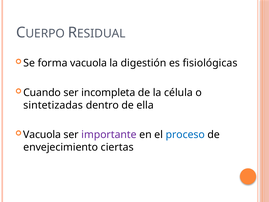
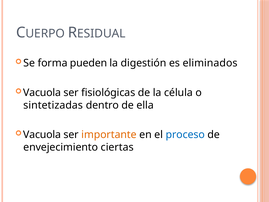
forma vacuola: vacuola -> pueden (89, 63)
fisiológicas: fisiológicas -> eliminados (210, 63)
Cuando: Cuando -> Vacuola (42, 92)
incompleta: incompleta -> fisiológicas (108, 92)
importante colour: purple -> orange (109, 135)
